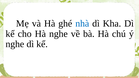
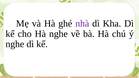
nhà colour: blue -> purple (82, 24)
